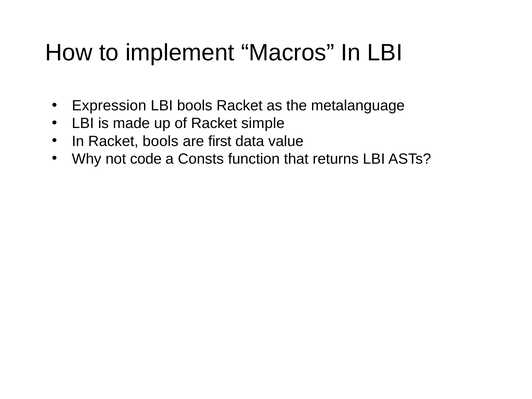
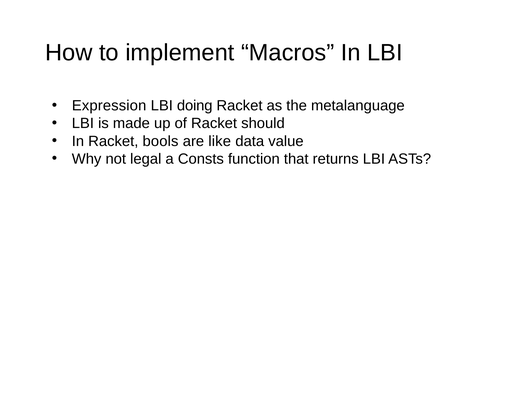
LBI bools: bools -> doing (195, 106)
simple: simple -> should (263, 123)
first: first -> like (220, 141)
code: code -> legal (146, 159)
